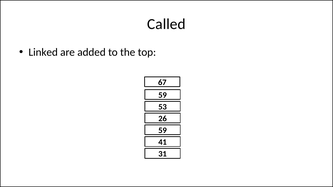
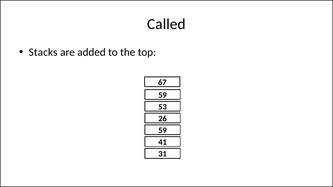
Linked: Linked -> Stacks (43, 52)
